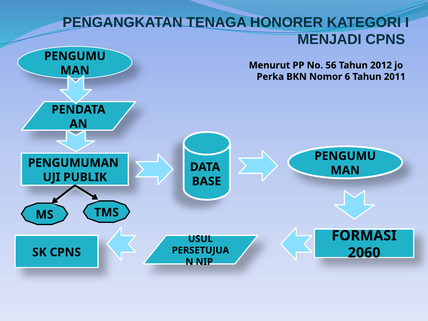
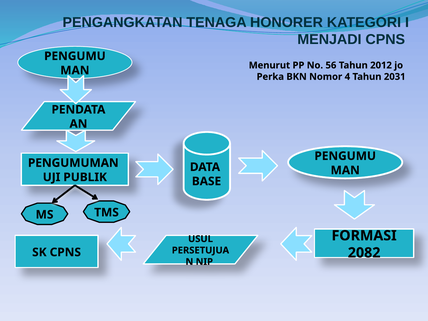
6: 6 -> 4 (347, 77)
2011: 2011 -> 2031 (395, 77)
2060: 2060 -> 2082 (364, 253)
